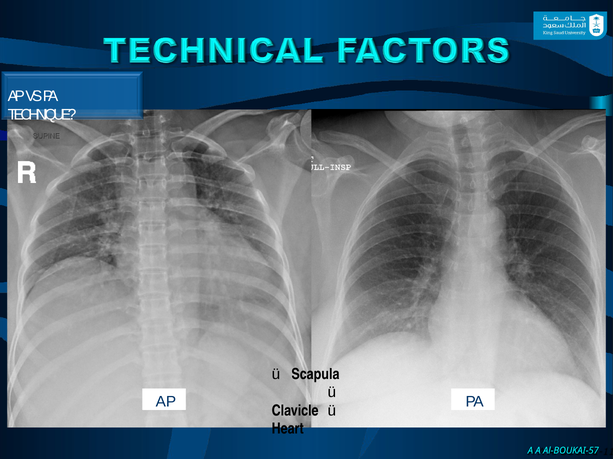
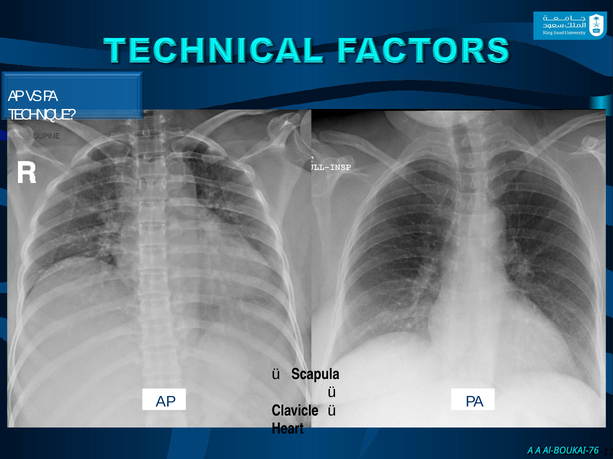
Al-BOUKAI-57: Al-BOUKAI-57 -> Al-BOUKAI-76 (571, 452)
